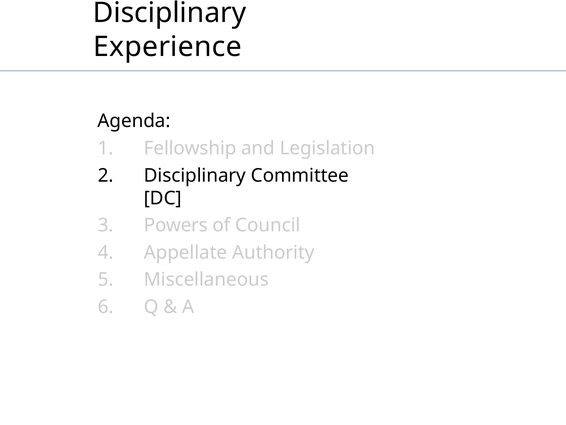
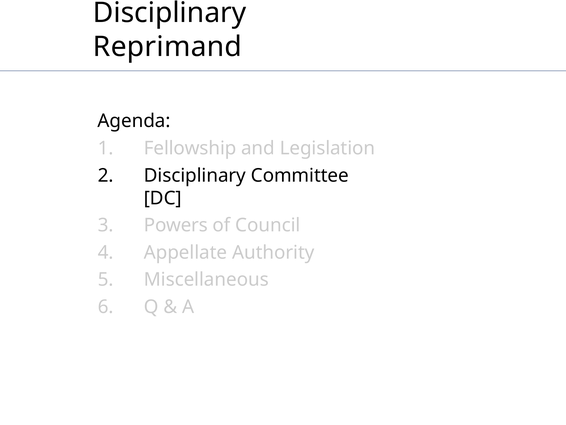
Experience: Experience -> Reprimand (167, 47)
